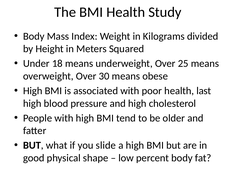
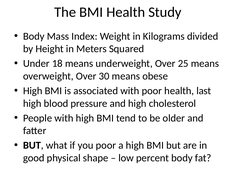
you slide: slide -> poor (106, 145)
